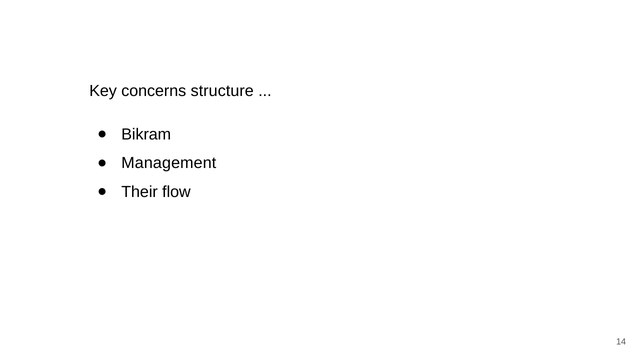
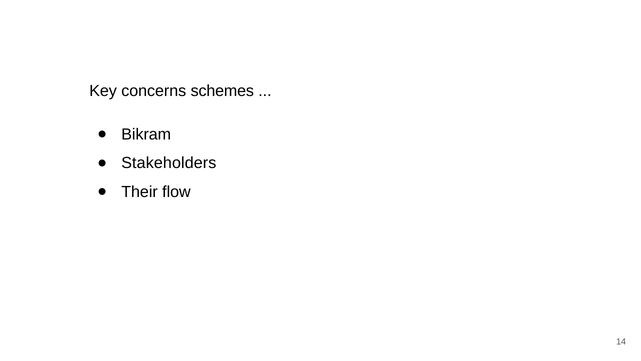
structure: structure -> schemes (222, 91)
Management: Management -> Stakeholders (169, 163)
